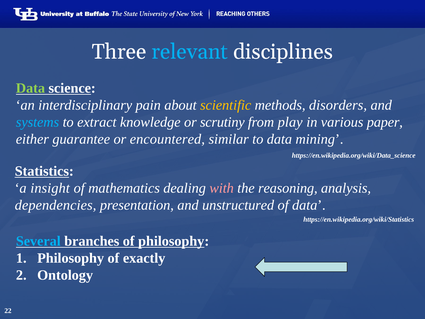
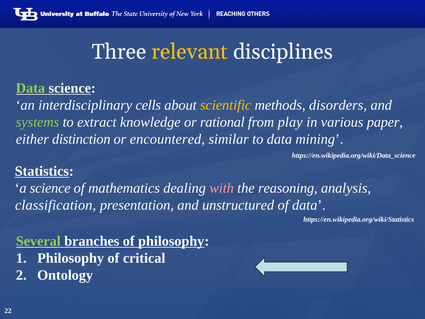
relevant colour: light blue -> yellow (190, 52)
pain: pain -> cells (148, 105)
systems colour: light blue -> light green (38, 122)
scrutiny: scrutiny -> rational (222, 122)
guarantee: guarantee -> distinction (81, 139)
a insight: insight -> science (50, 188)
dependencies: dependencies -> classification (56, 205)
Several colour: light blue -> light green (38, 241)
exactly: exactly -> critical (144, 258)
